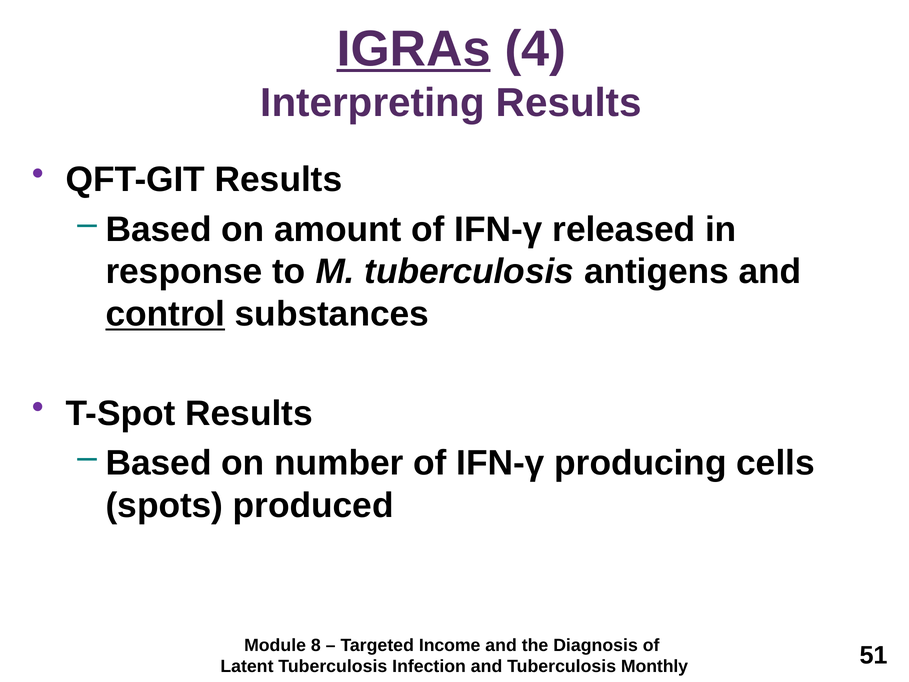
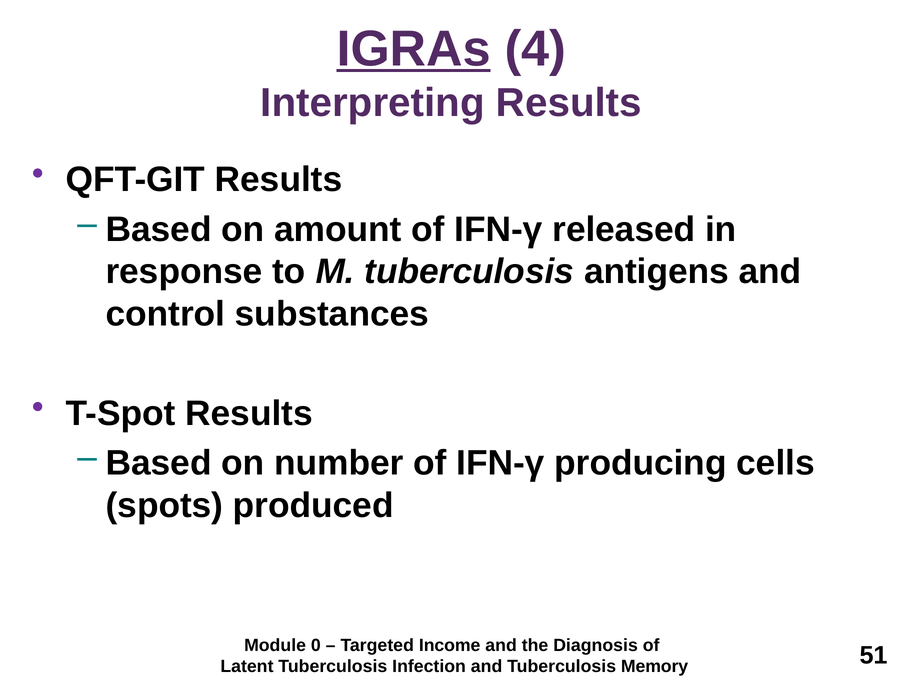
control underline: present -> none (165, 314)
8: 8 -> 0 (316, 645)
Monthly: Monthly -> Memory (655, 666)
